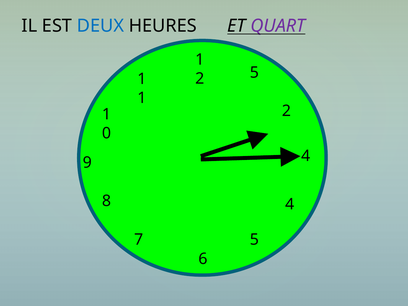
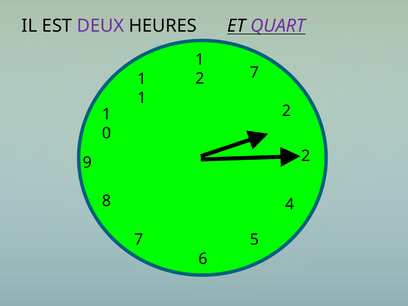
DEUX colour: blue -> purple (100, 26)
5: 5 -> 7 (254, 72)
9 4: 4 -> 2 (306, 156)
